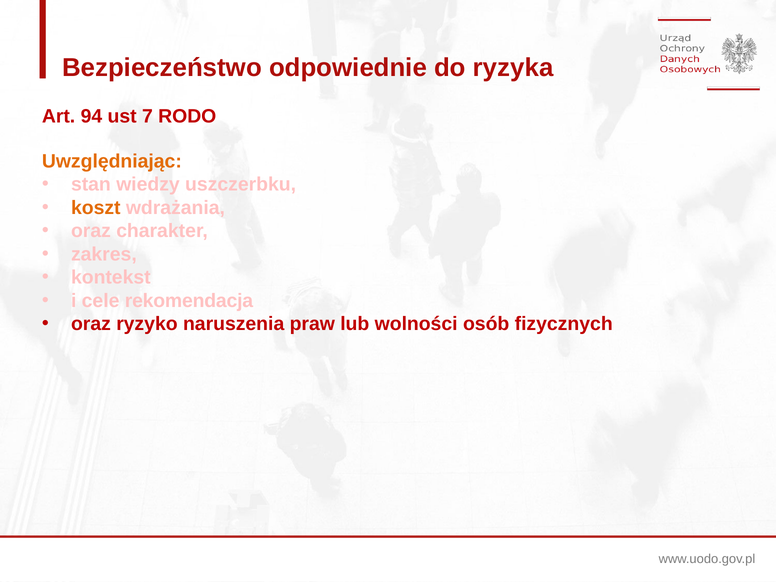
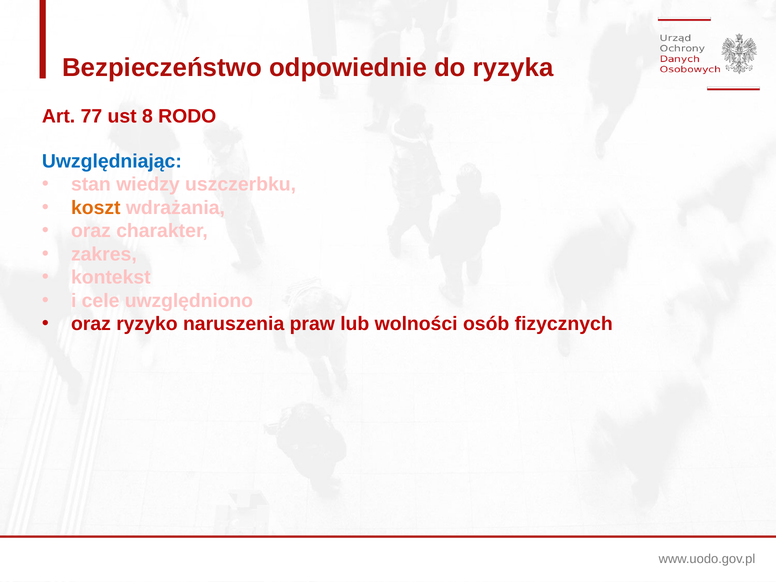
94: 94 -> 77 (91, 116)
7: 7 -> 8 (147, 116)
Uwzględniając colour: orange -> blue (112, 161)
rekomendacja: rekomendacja -> uwzględniono (189, 301)
